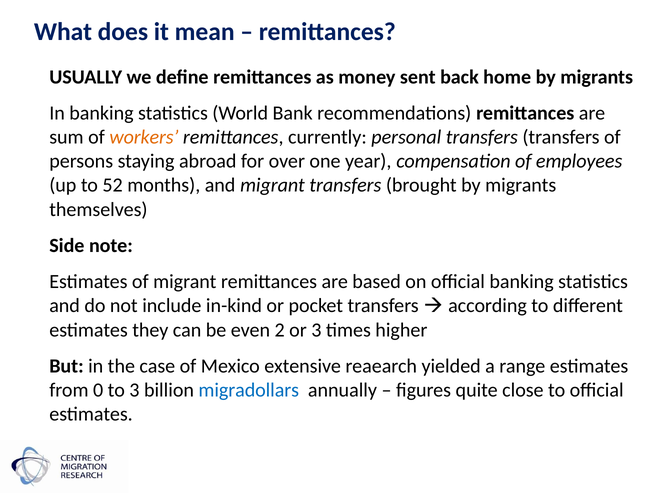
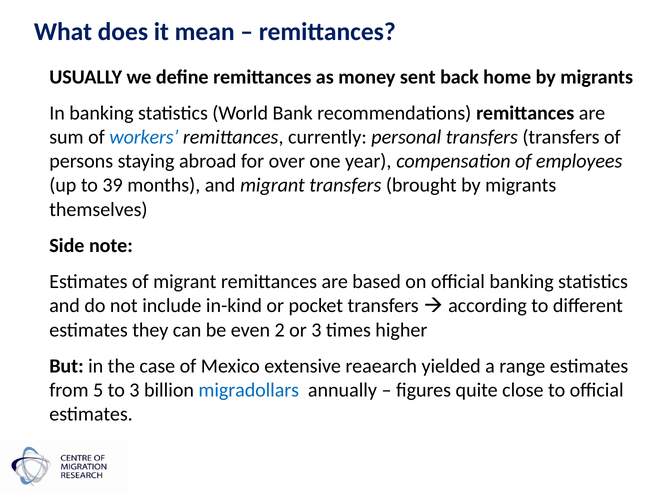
workers colour: orange -> blue (144, 137)
52: 52 -> 39 (113, 185)
0: 0 -> 5 (98, 390)
